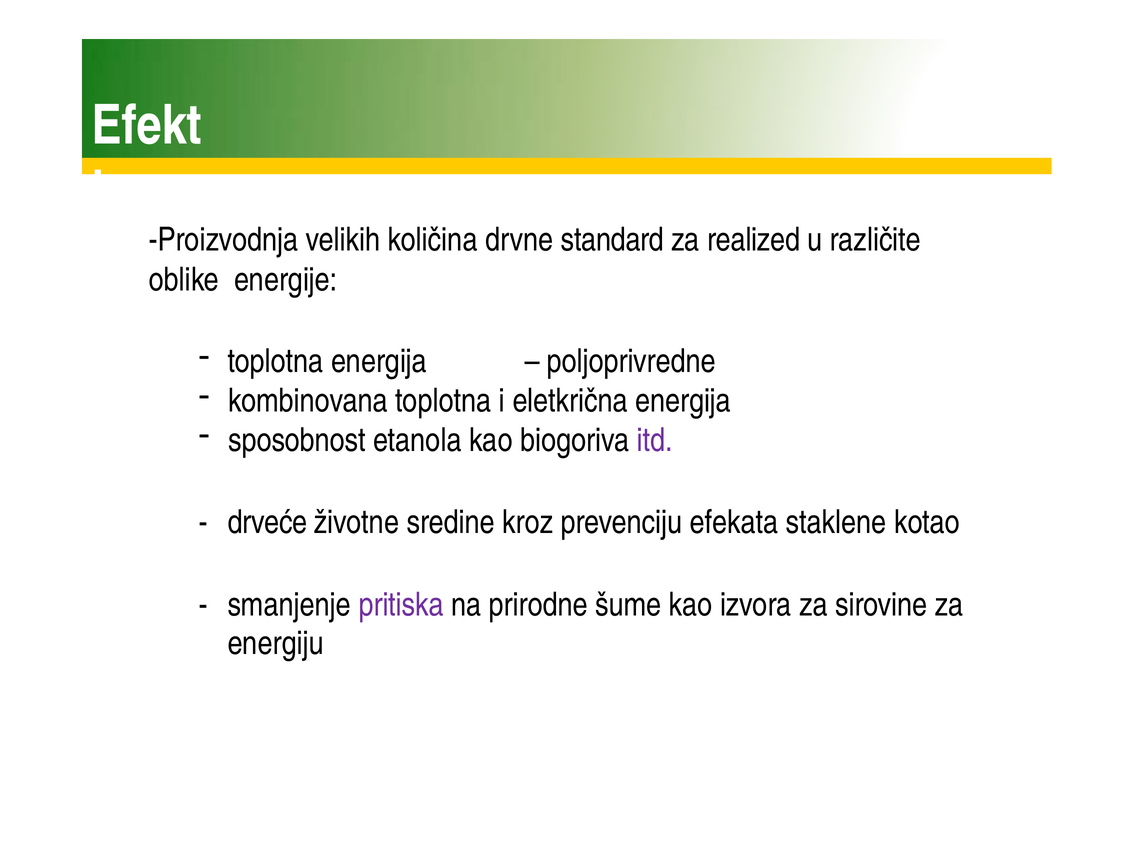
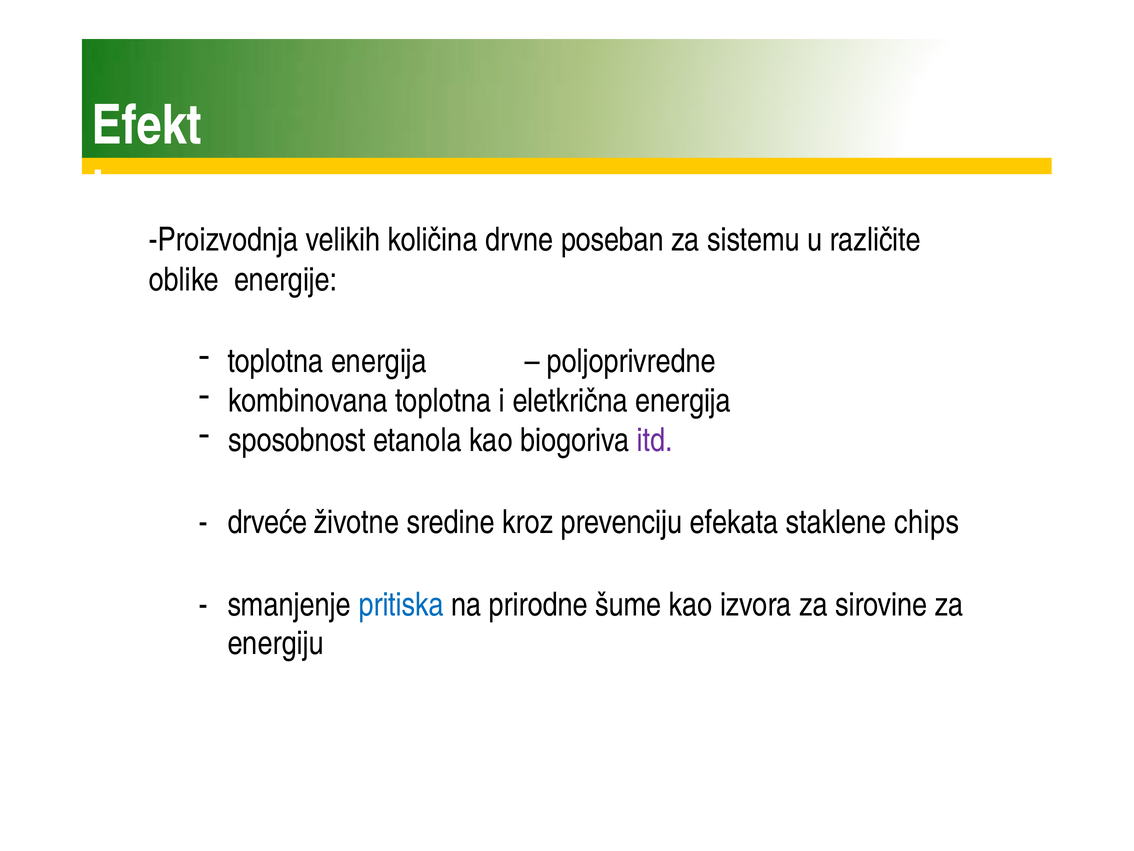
standard: standard -> poseban (612, 240)
realized: realized -> sistemu (754, 240)
kotao: kotao -> chips (927, 522)
pritiska colour: purple -> blue (401, 604)
